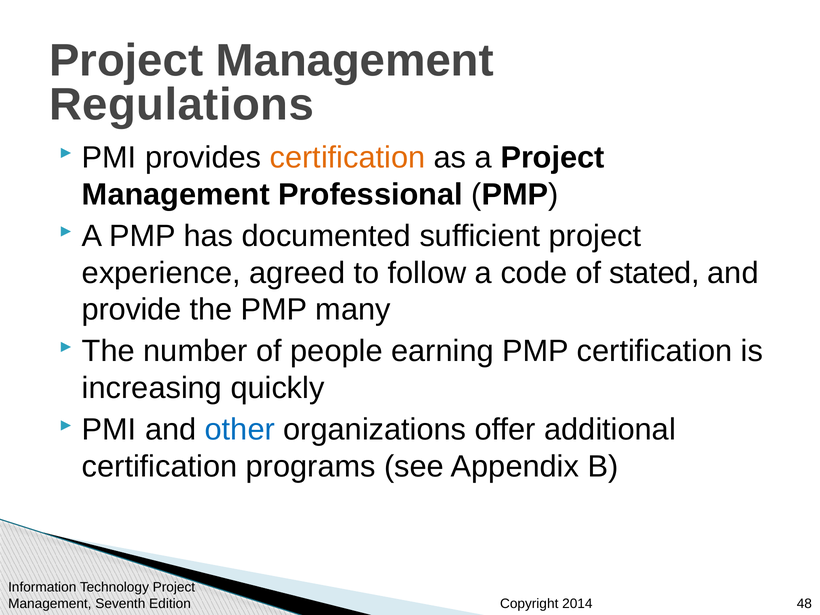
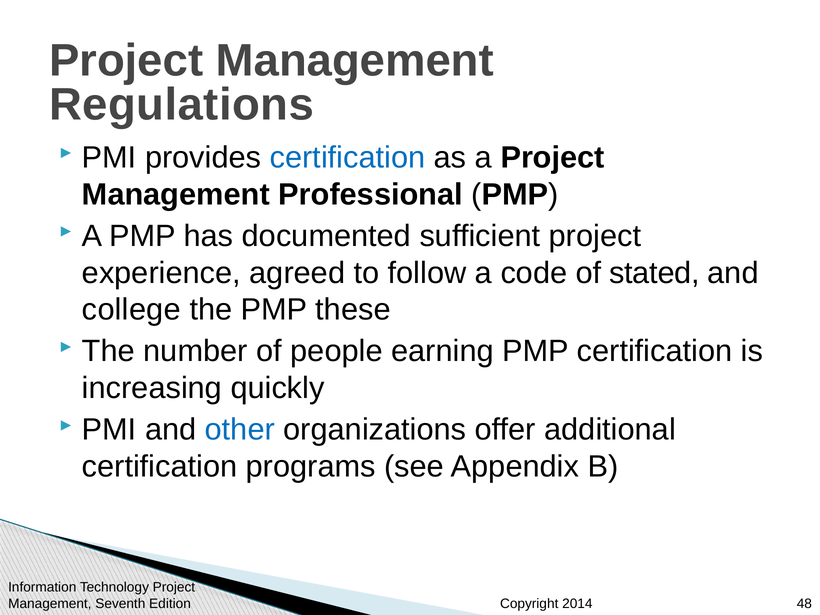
certification colour: orange -> blue (347, 158)
provide: provide -> college (131, 310)
many: many -> these (353, 310)
